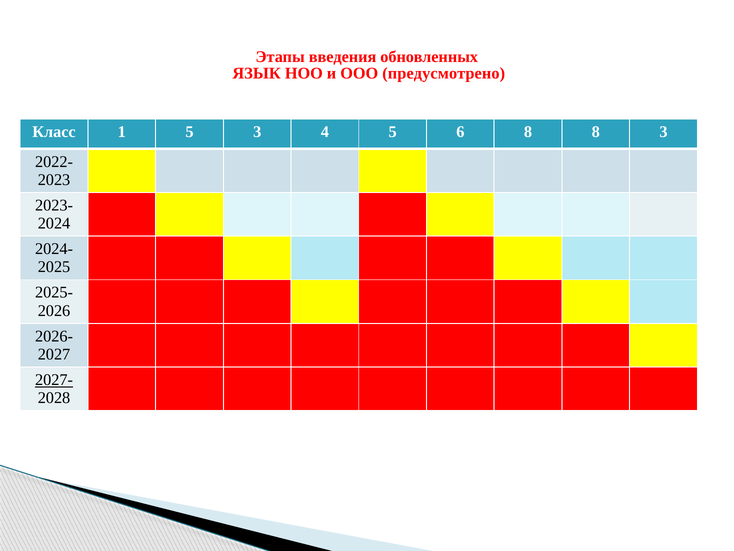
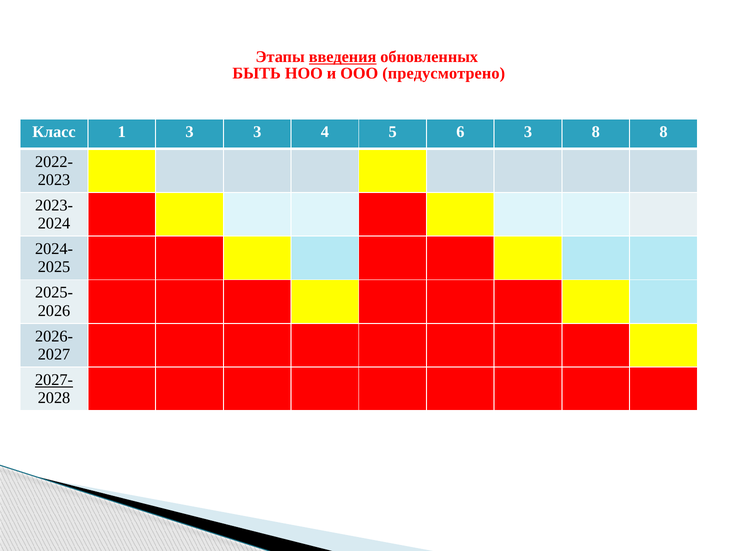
введения underline: none -> present (343, 57)
ЯЗЫК: ЯЗЫК -> БЫТЬ (257, 73)
1 5: 5 -> 3 (190, 132)
6 8: 8 -> 3 (528, 132)
8 3: 3 -> 8 (663, 132)
